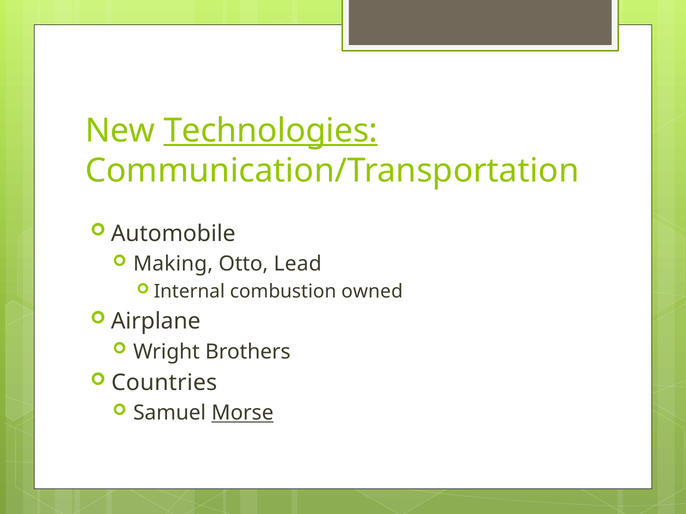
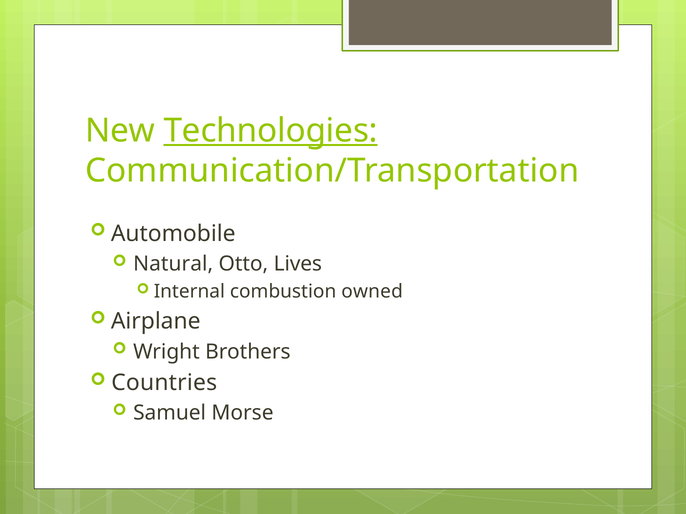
Making: Making -> Natural (173, 264)
Lead: Lead -> Lives (298, 264)
Morse underline: present -> none (243, 413)
